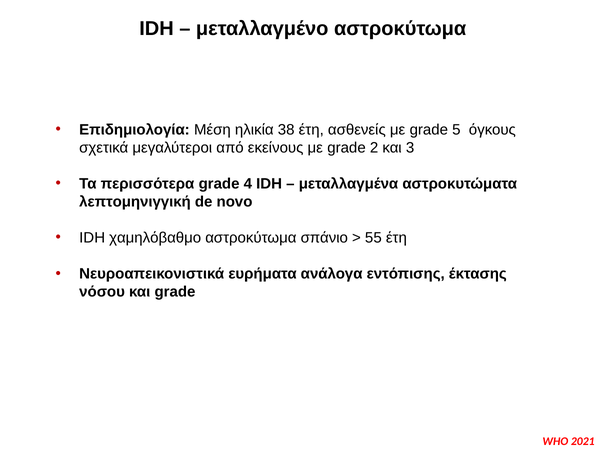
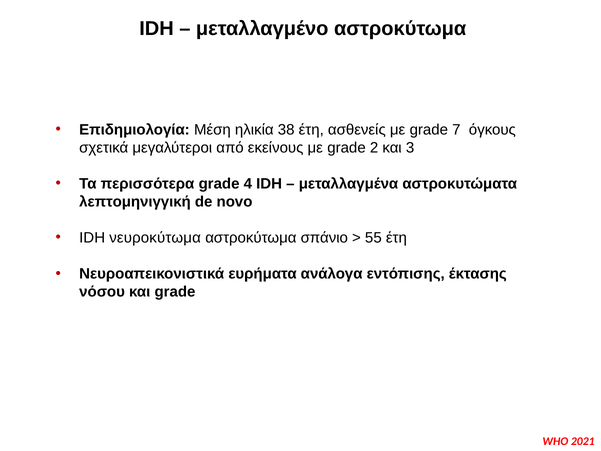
5: 5 -> 7 (456, 130)
χαμηλόβαθμο: χαμηλόβαθμο -> νευροκύτωμα (155, 238)
